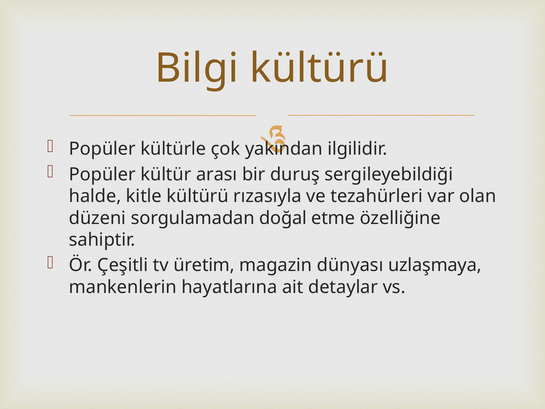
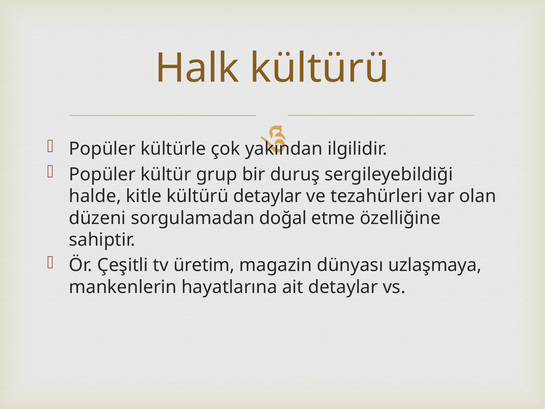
Bilgi: Bilgi -> Halk (197, 68)
arası: arası -> grup (217, 174)
kültürü rızasıyla: rızasıyla -> detaylar (268, 196)
